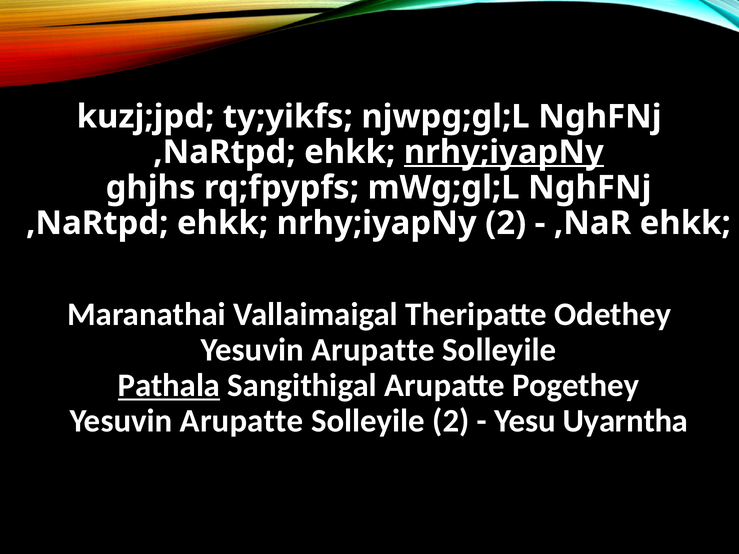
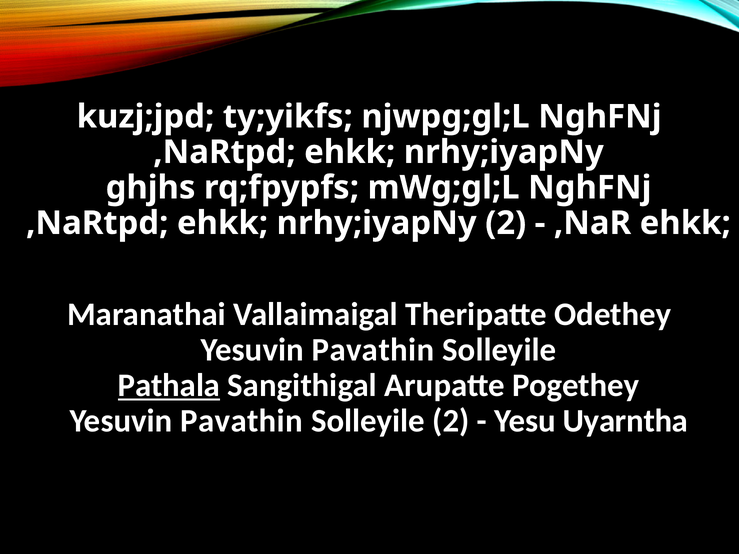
nrhy;iyapNy underline: present -> none (504, 152)
Arupatte: Arupatte -> Pavathin (373, 350)
Arupatte: Arupatte -> Pavathin (242, 421)
